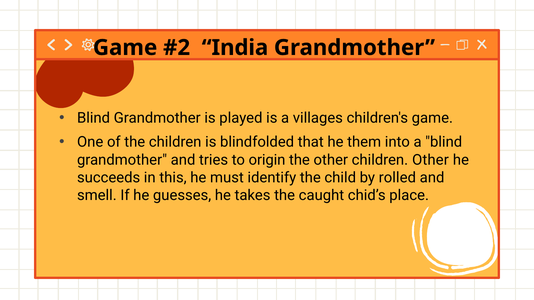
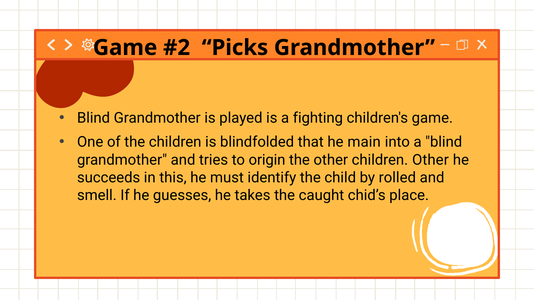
India: India -> Picks (235, 48)
villages: villages -> fighting (318, 118)
them: them -> main (364, 142)
